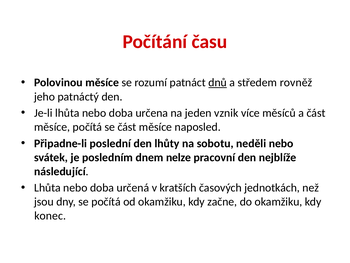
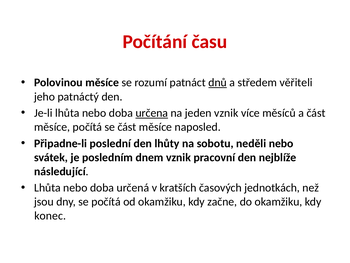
rovněž: rovněž -> věřiteli (296, 82)
určena underline: none -> present (152, 113)
dnem nelze: nelze -> vznik (178, 157)
